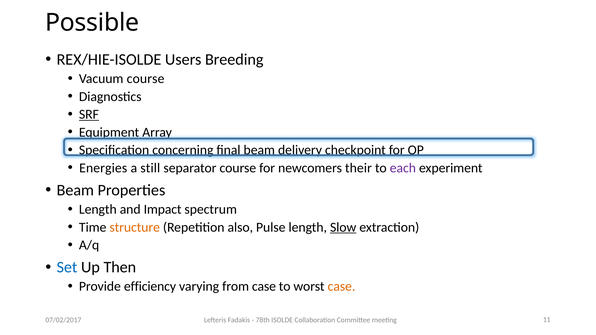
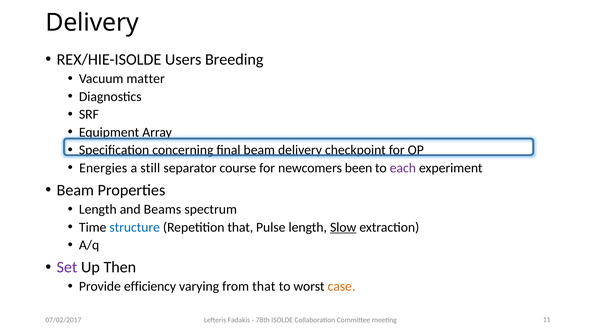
Possible: Possible -> Delivery (92, 23)
Vacuum course: course -> matter (146, 79)
SRF underline: present -> none (89, 114)
their: their -> been (359, 168)
Impact: Impact -> Beams (162, 210)
structure colour: orange -> blue (135, 227)
Repetition also: also -> that (240, 227)
Set colour: blue -> purple (67, 267)
from case: case -> that (264, 287)
